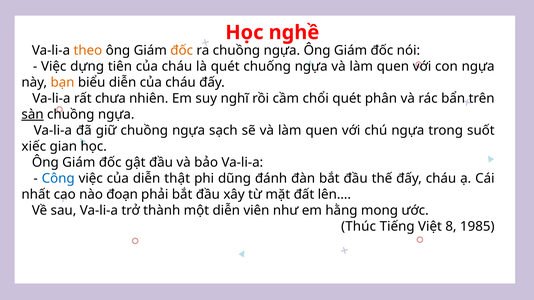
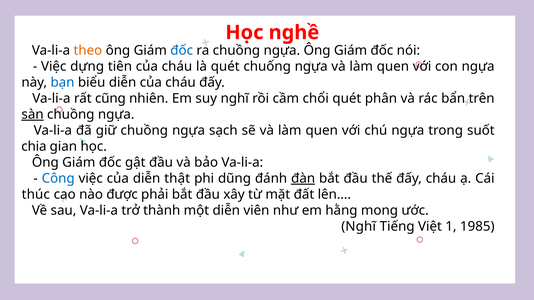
đốc colour: orange -> blue (182, 50)
bạn colour: orange -> blue (62, 83)
chưa: chưa -> cũng (110, 99)
xiếc: xiếc -> chia (34, 147)
đàn underline: none -> present (303, 179)
nhất: nhất -> thúc (36, 195)
đoạn: đoạn -> được (122, 195)
Thúc: Thúc -> Nghĩ (359, 227)
8: 8 -> 1 (451, 227)
